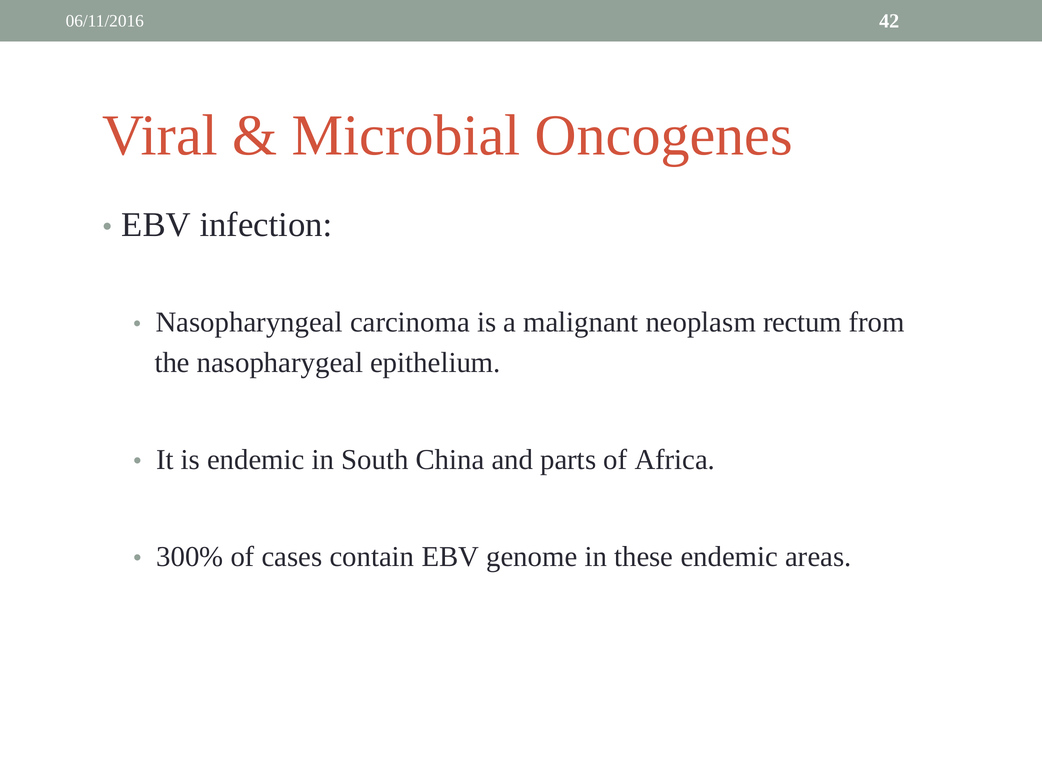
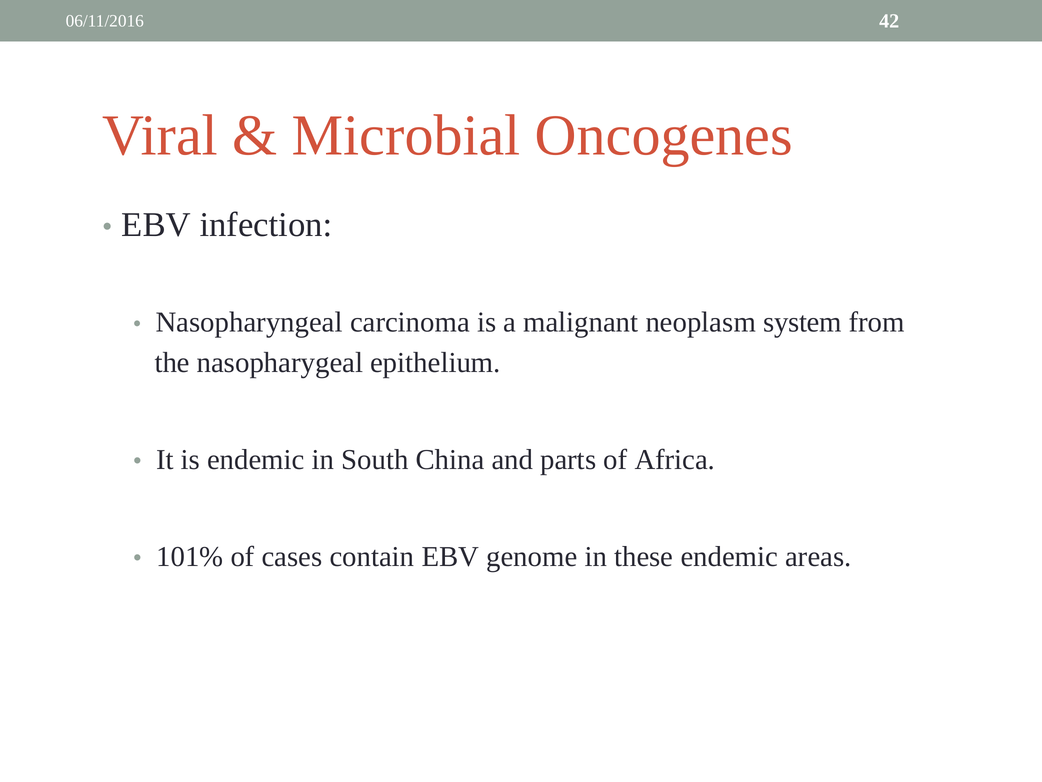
rectum: rectum -> system (802, 322)
300%: 300% -> 101% (190, 557)
